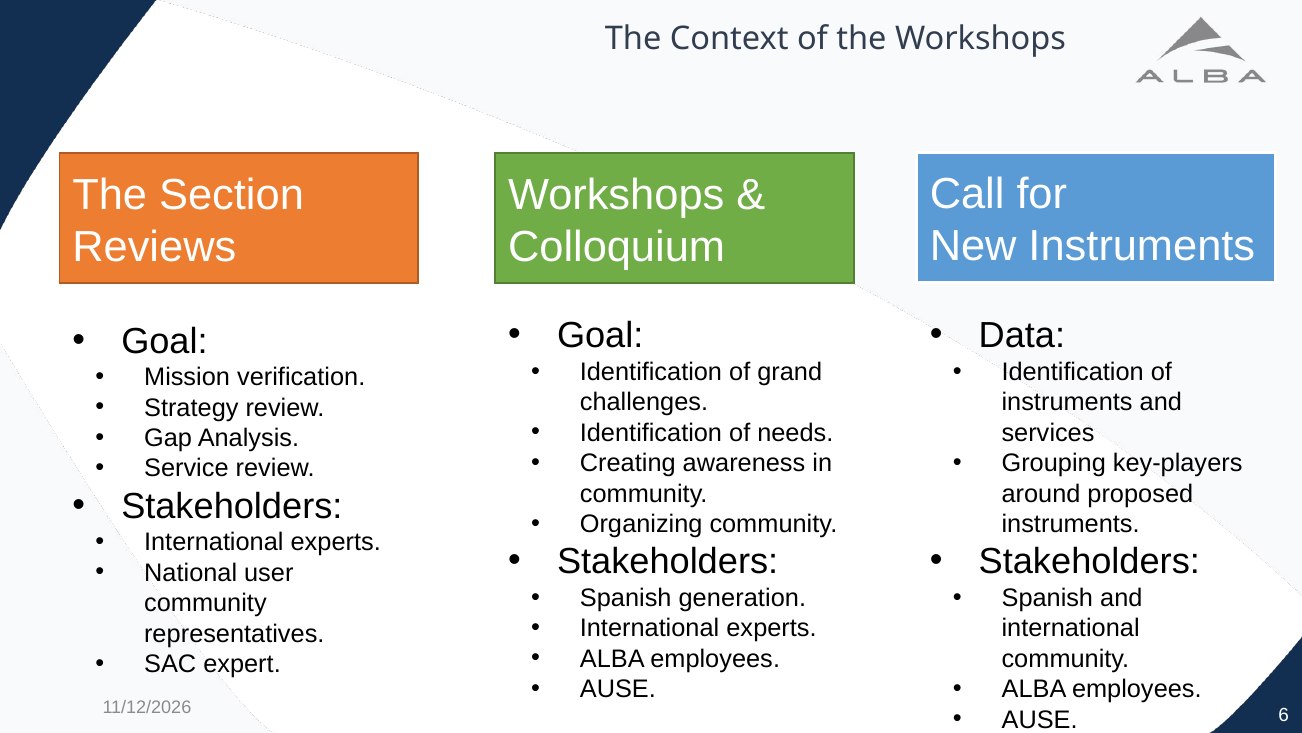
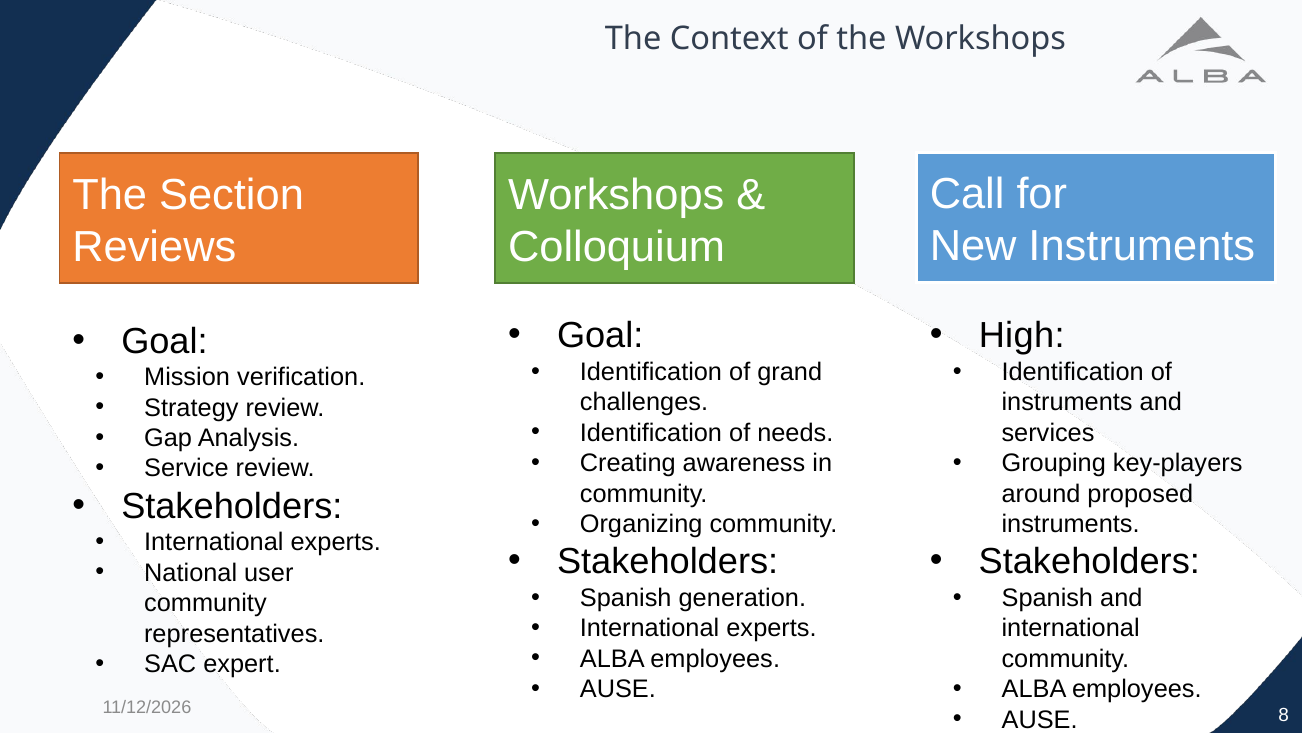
Data: Data -> High (1022, 336)
6: 6 -> 8 (1284, 714)
